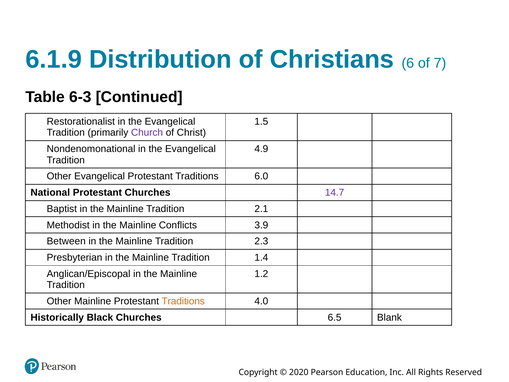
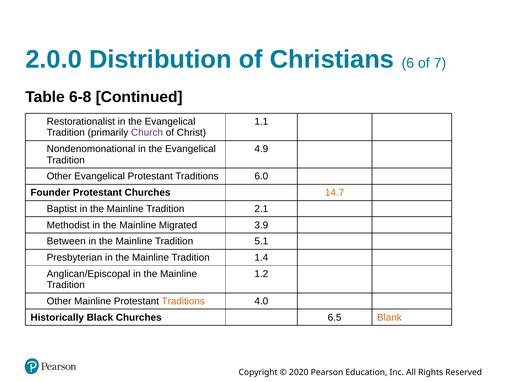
6.1.9: 6.1.9 -> 2.0.0 (54, 60)
6-3: 6-3 -> 6-8 (80, 97)
1.5: 1.5 -> 1.1 (261, 122)
National: National -> Founder (50, 192)
14.7 colour: purple -> orange (335, 192)
Conflicts: Conflicts -> Migrated (178, 225)
2.3: 2.3 -> 5.1 (261, 241)
Blank colour: black -> orange (389, 317)
